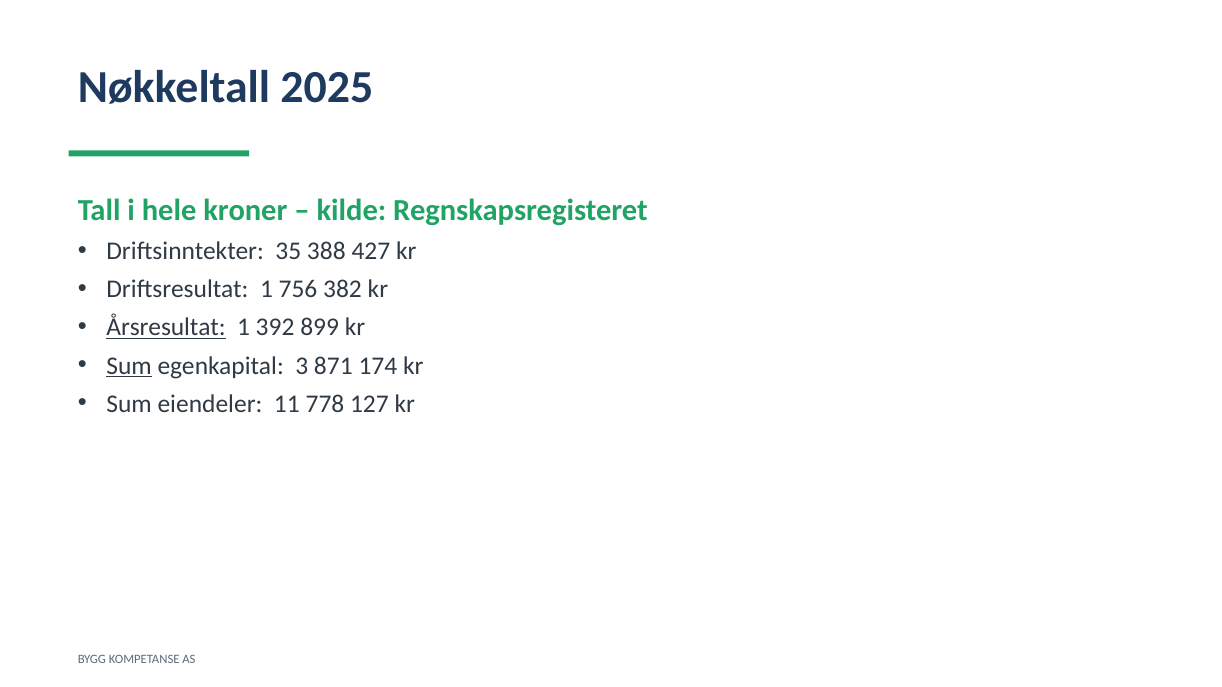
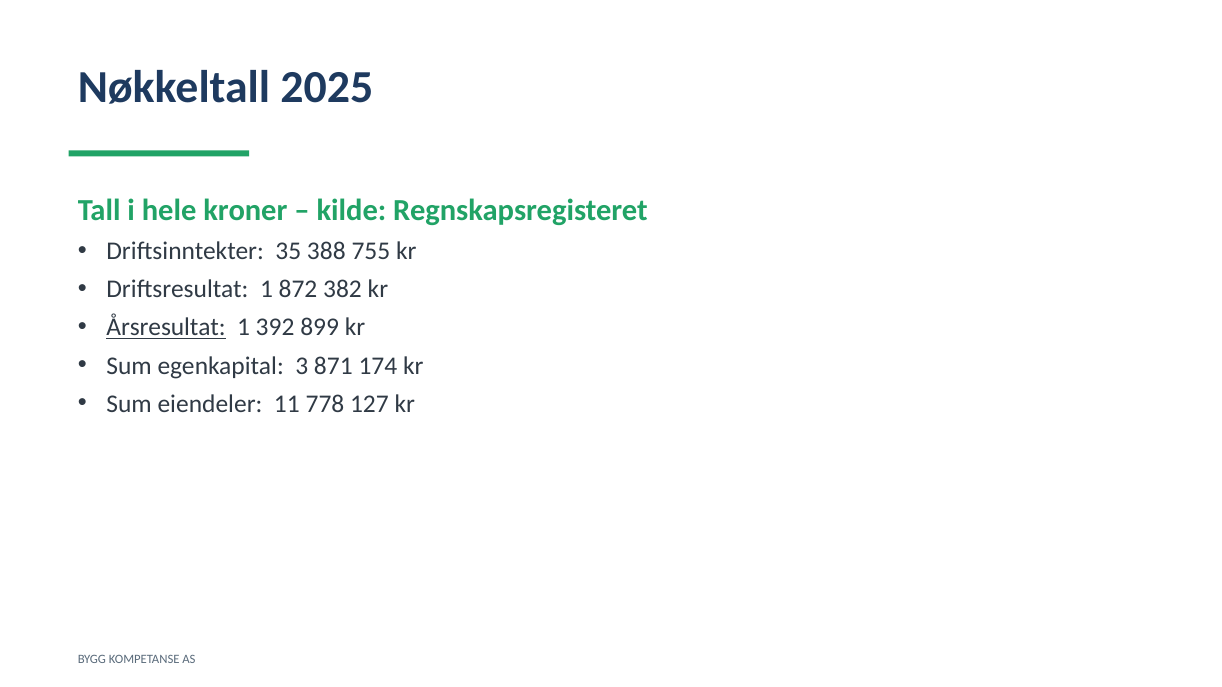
427: 427 -> 755 (371, 251)
756: 756 -> 872 (298, 289)
Sum underline: present -> none (129, 366)
